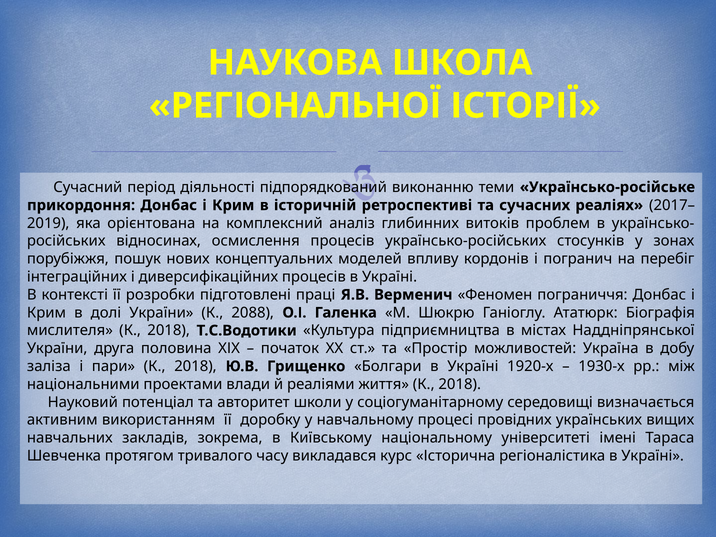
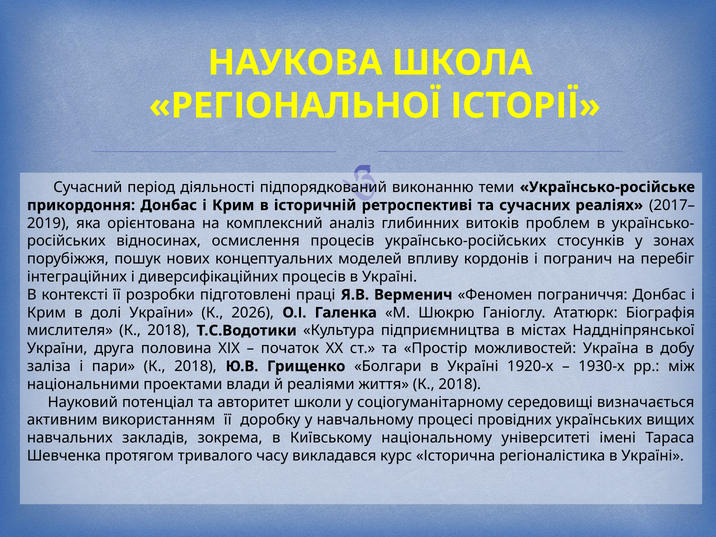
2088: 2088 -> 2026 (253, 313)
